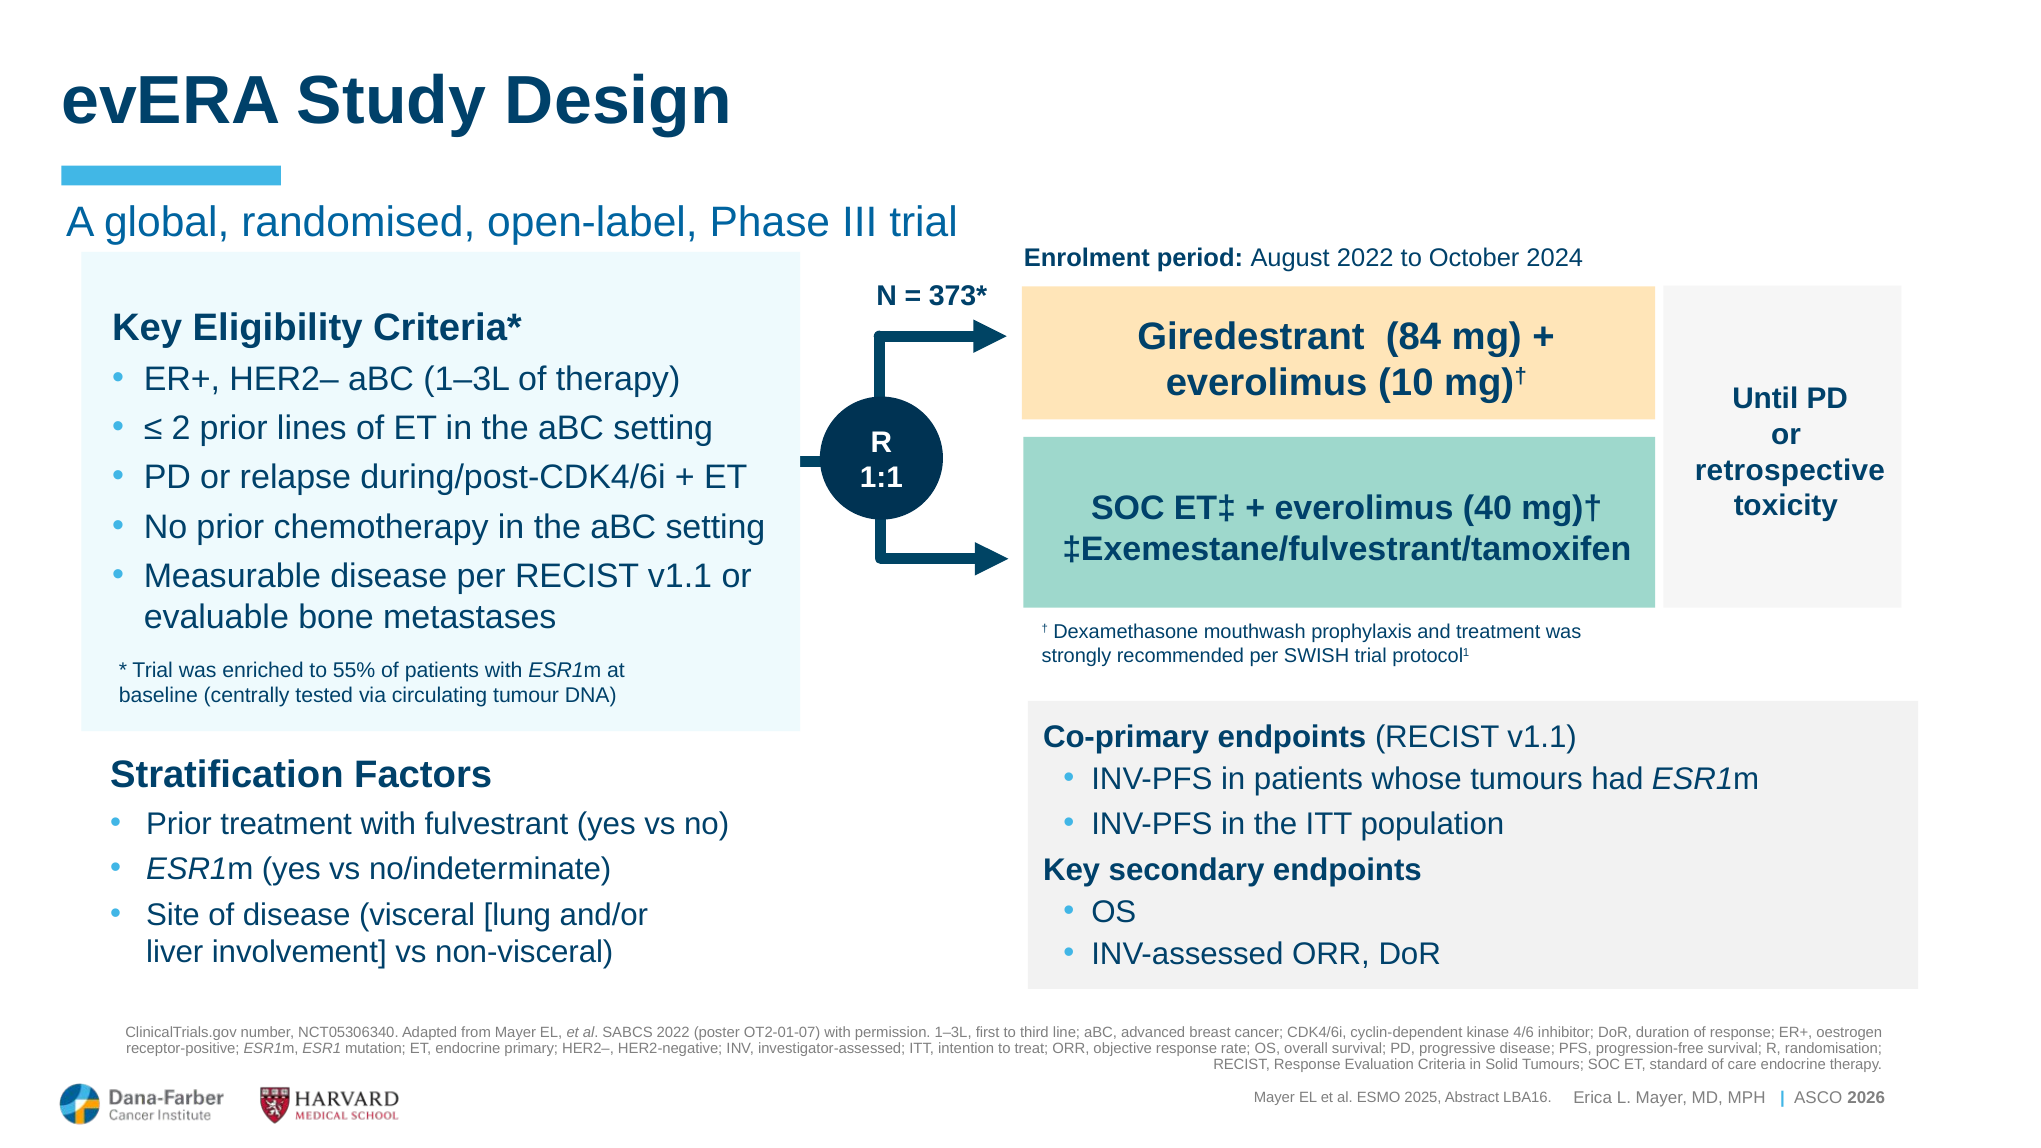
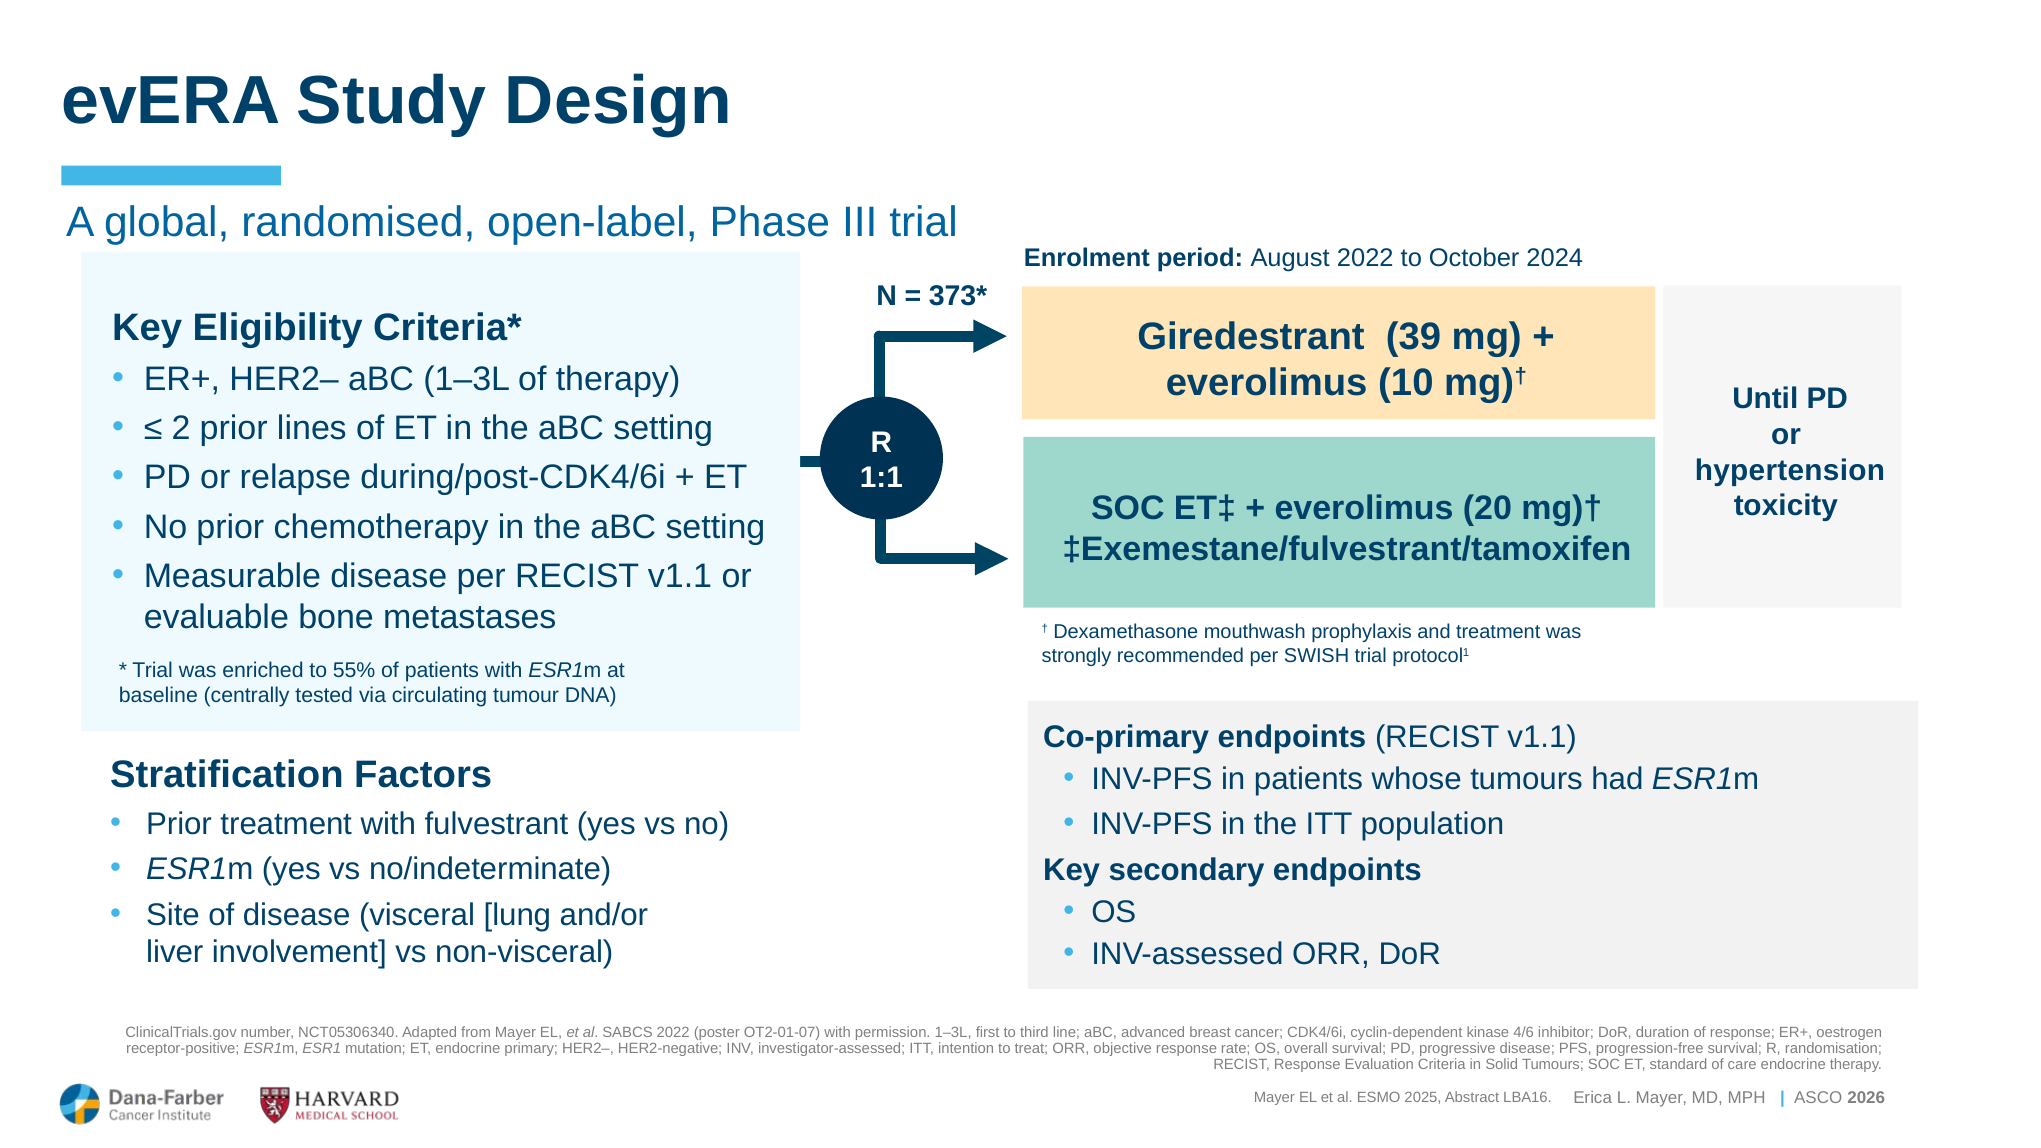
84: 84 -> 39 (1414, 337)
retrospective: retrospective -> hypertension (1790, 470)
40: 40 -> 20 (1487, 508)
